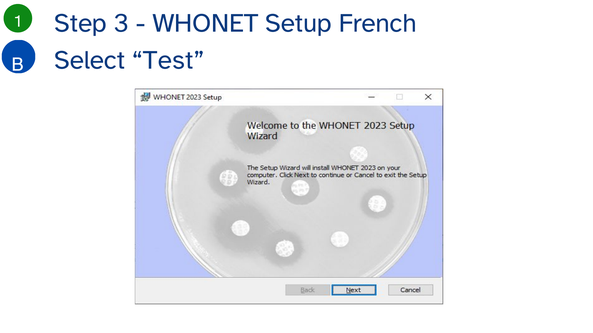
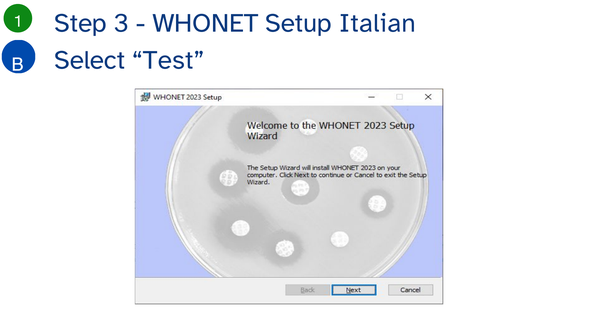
French: French -> Italian (378, 23)
